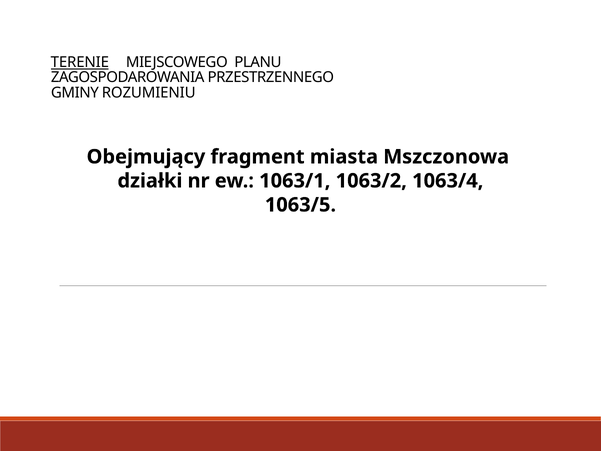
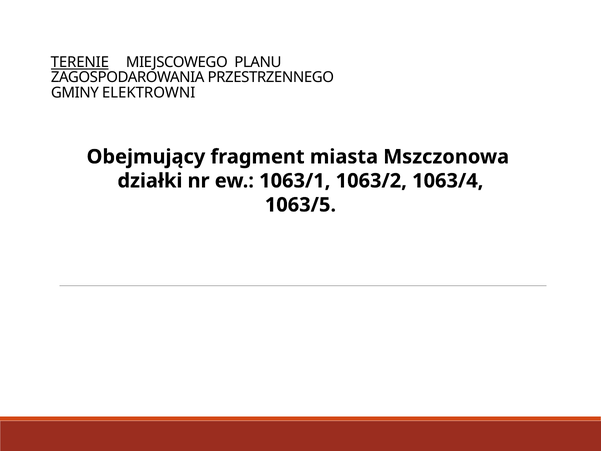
ROZUMIENIU: ROZUMIENIU -> ELEKTROWNI (149, 93)
